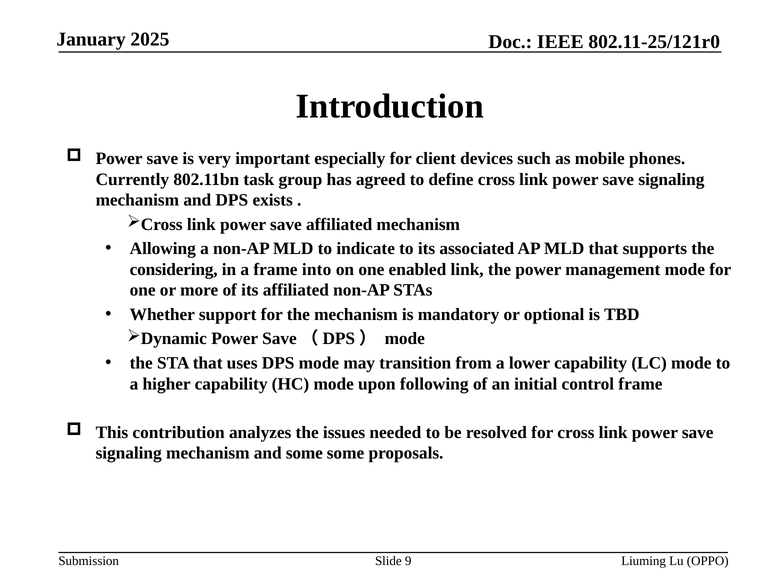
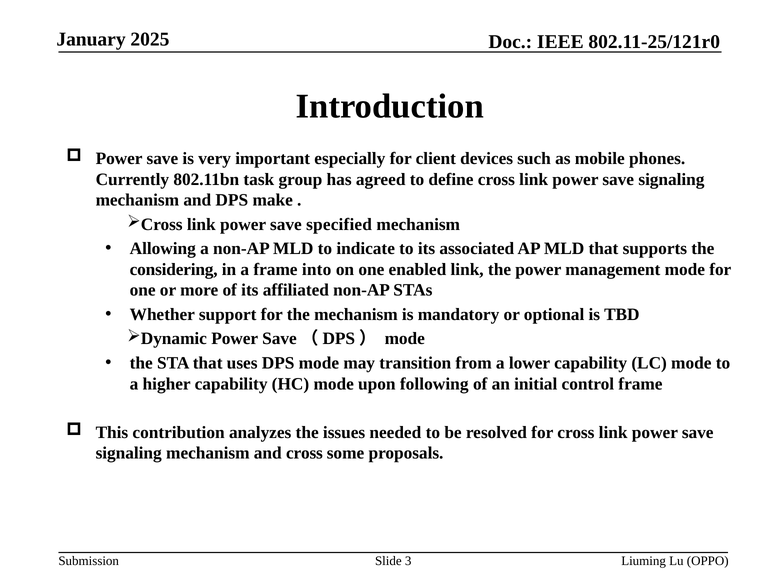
exists: exists -> make (273, 200)
save affiliated: affiliated -> specified (339, 224)
and some: some -> cross (304, 453)
9: 9 -> 3 (408, 561)
